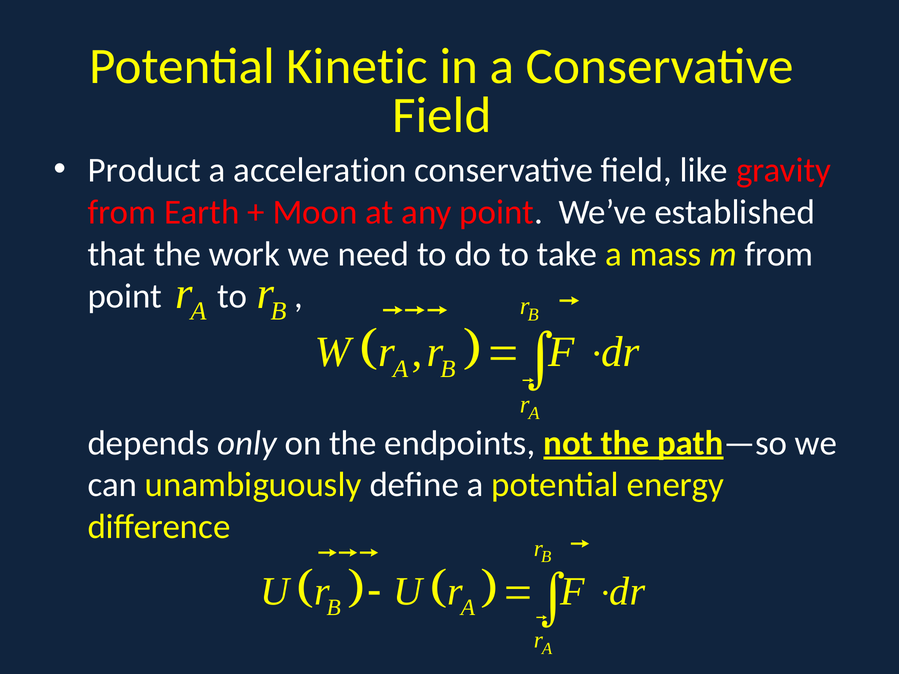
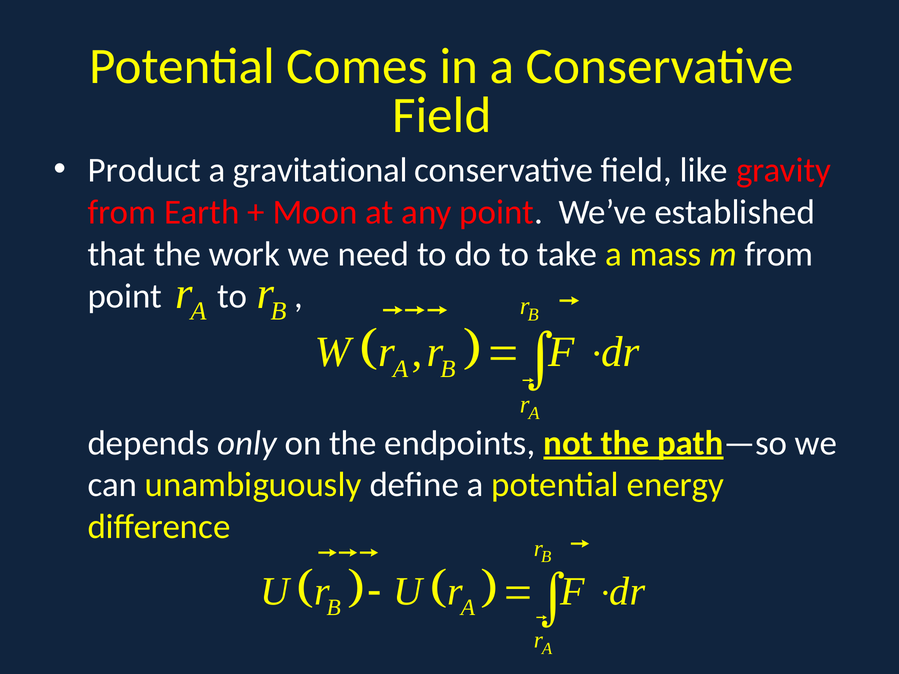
Kinetic: Kinetic -> Comes (357, 66)
acceleration: acceleration -> gravitational (320, 170)
